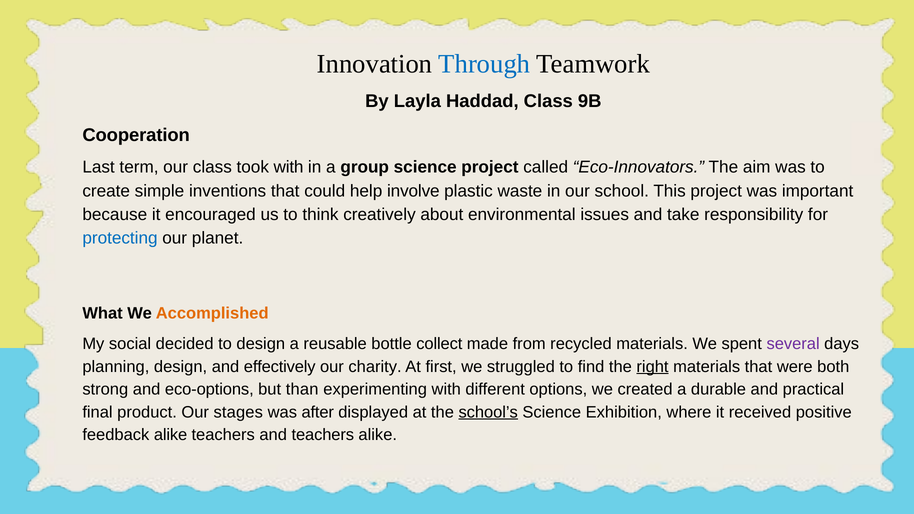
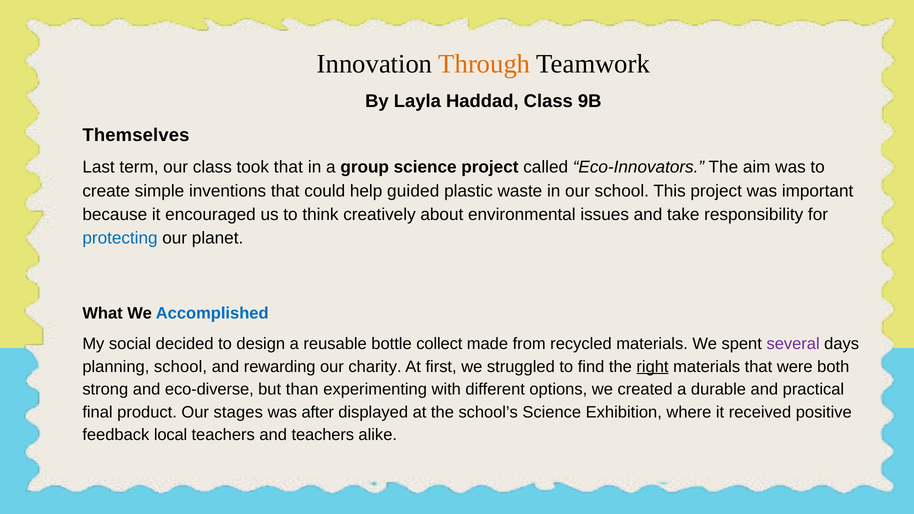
Through colour: blue -> orange (484, 64)
Cooperation: Cooperation -> Themselves (136, 135)
took with: with -> that (288, 167)
involve: involve -> guided (413, 191)
Accomplished colour: orange -> blue (212, 314)
planning design: design -> school (180, 367)
effectively: effectively -> rewarding (280, 367)
eco-options: eco-options -> eco-diverse (209, 389)
school’s underline: present -> none (488, 412)
feedback alike: alike -> local (171, 435)
